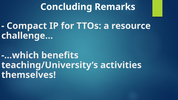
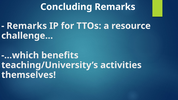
Compact: Compact -> Remarks (27, 26)
